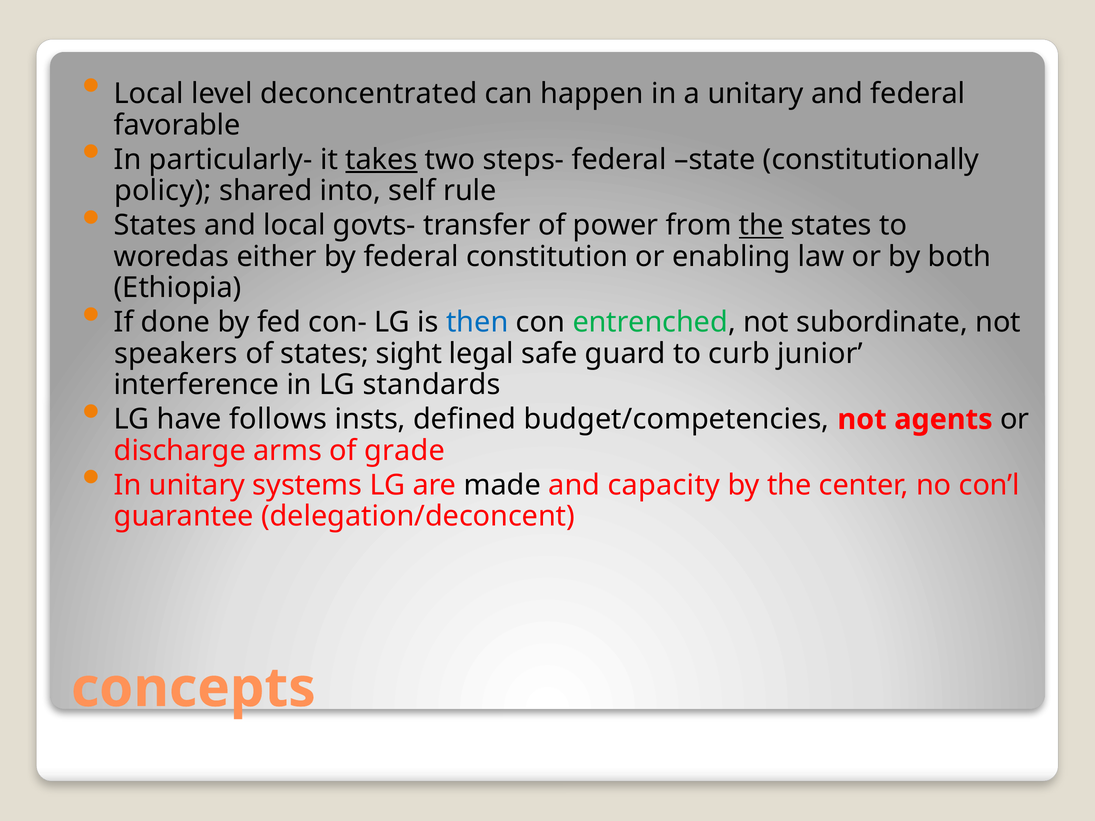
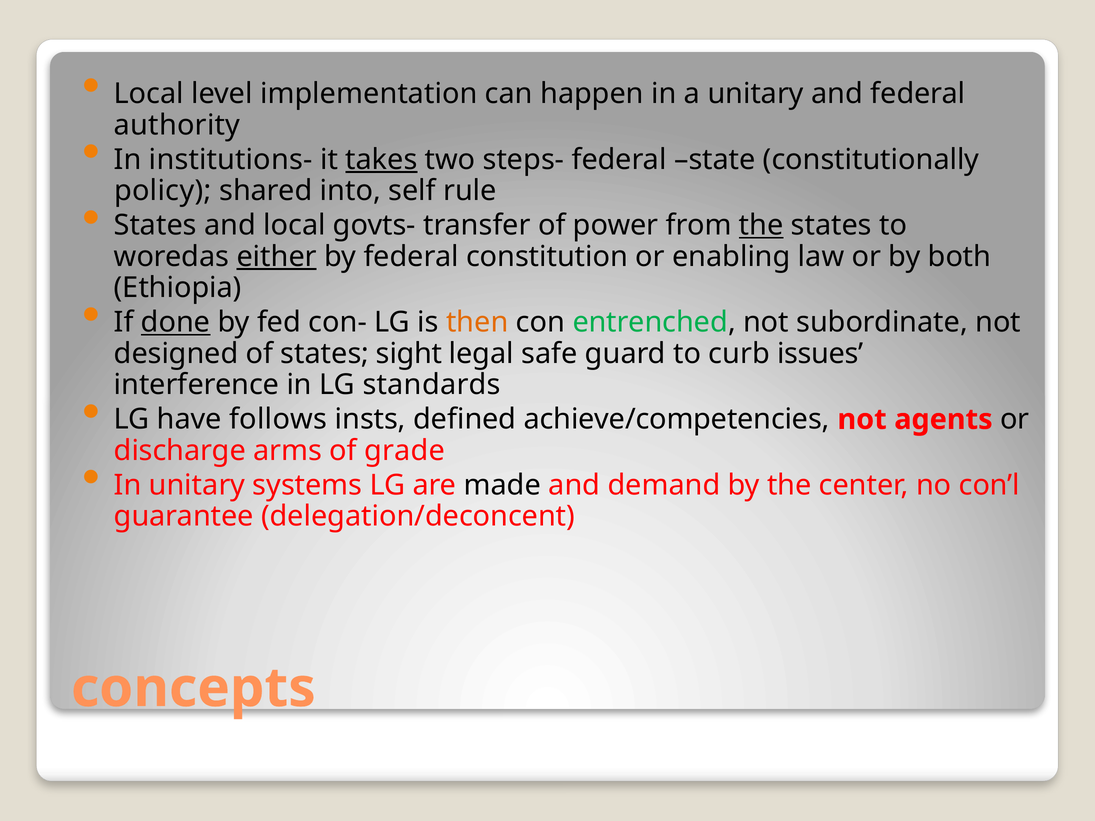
deconcentrated: deconcentrated -> implementation (369, 94)
favorable: favorable -> authority (177, 125)
particularly-: particularly- -> institutions- (231, 160)
either underline: none -> present (277, 257)
done underline: none -> present (176, 323)
then colour: blue -> orange (477, 323)
speakers: speakers -> designed (176, 354)
junior: junior -> issues (820, 354)
budget/competencies: budget/competencies -> achieve/competencies (677, 420)
capacity: capacity -> demand (664, 485)
